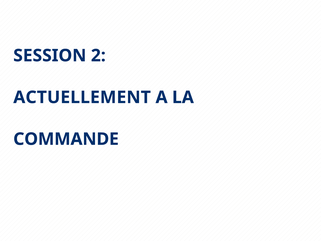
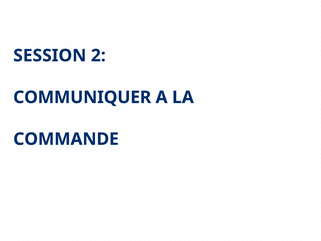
ACTUELLEMENT: ACTUELLEMENT -> COMMUNIQUER (82, 97)
